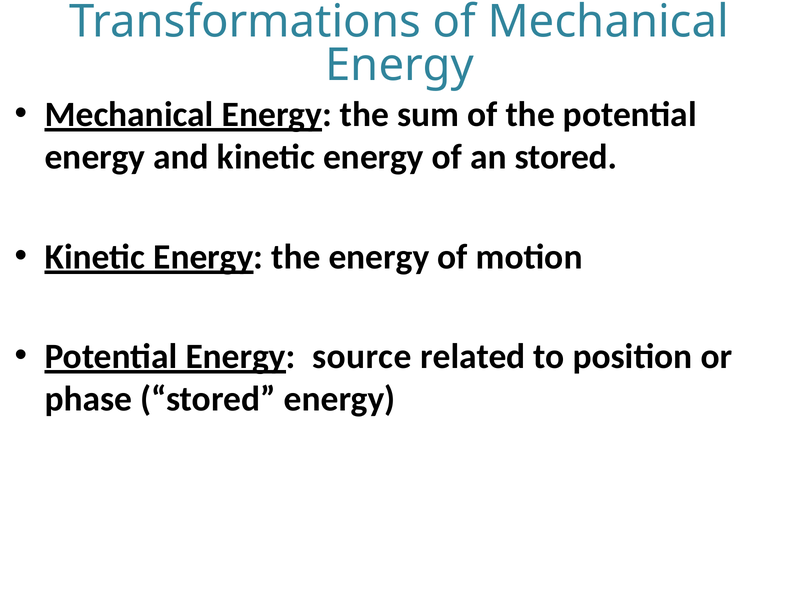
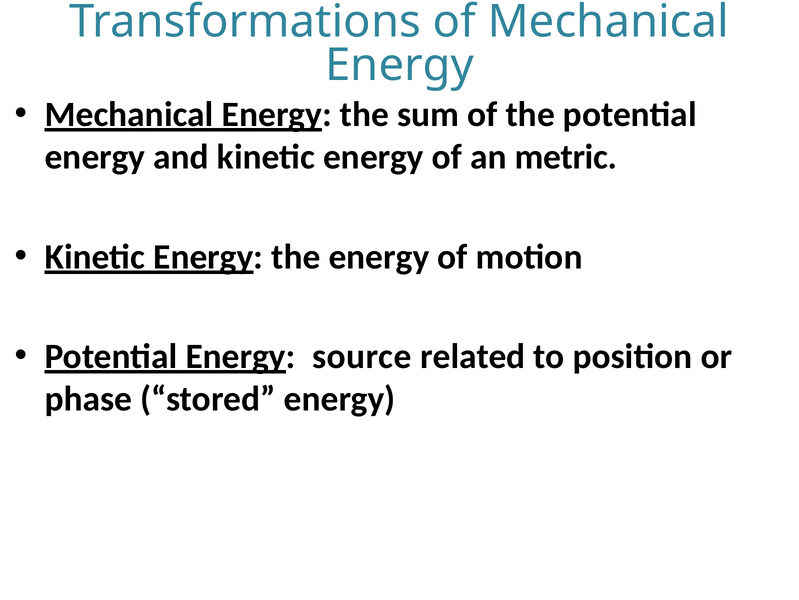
an stored: stored -> metric (566, 157)
